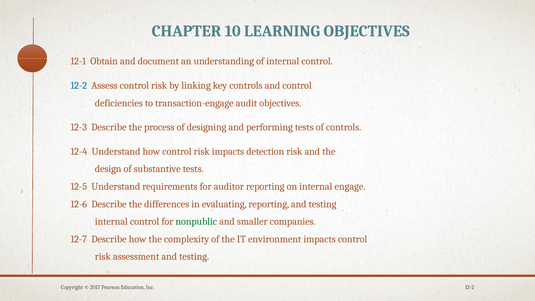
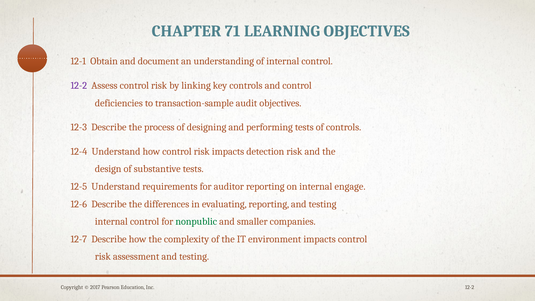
10: 10 -> 71 (233, 31)
12-2 colour: blue -> purple (79, 86)
transaction-engage: transaction-engage -> transaction-sample (194, 103)
